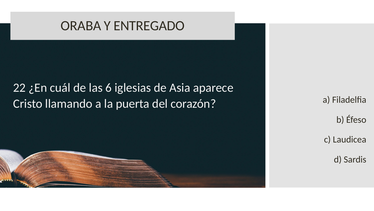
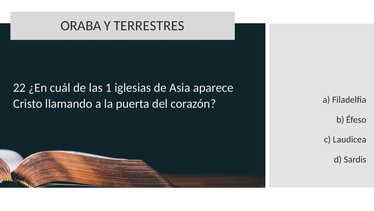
ENTREGADO: ENTREGADO -> TERRESTRES (149, 26)
6: 6 -> 1 (109, 87)
